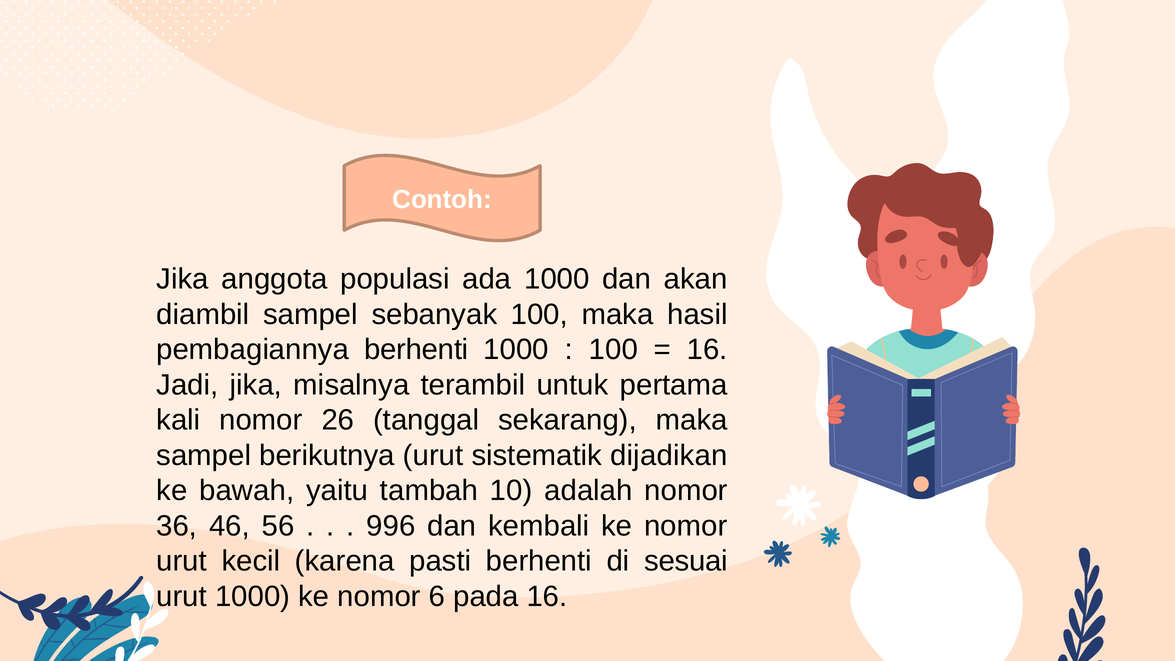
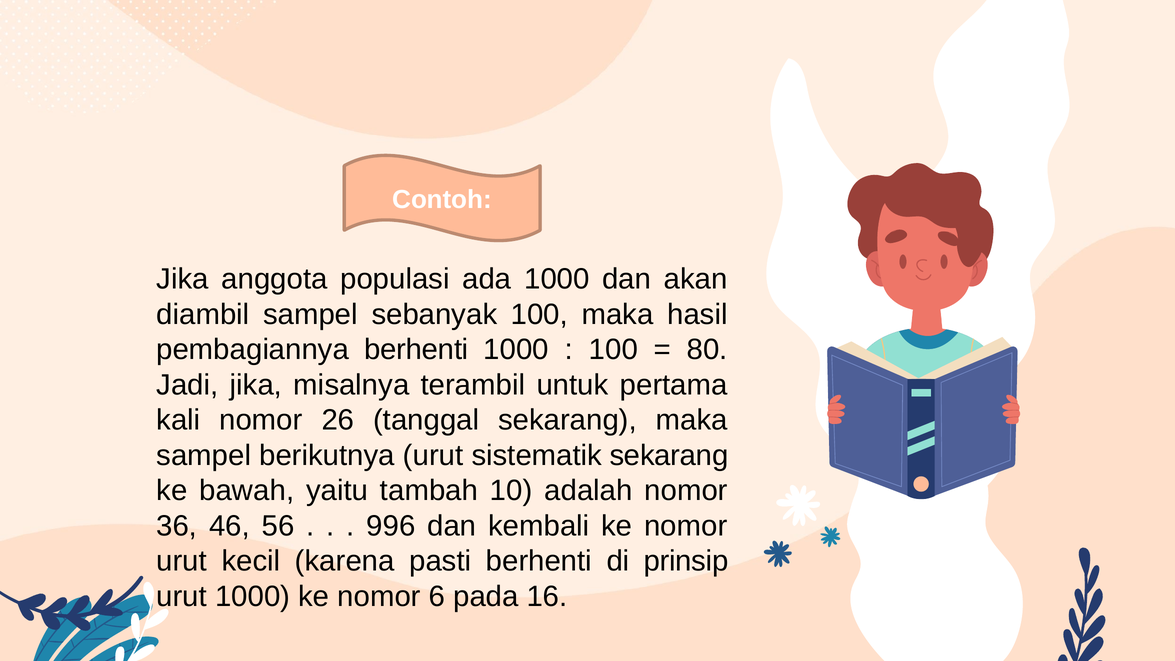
16: 16 -> 80 (707, 350)
sistematik dijadikan: dijadikan -> sekarang (669, 455)
sesuai: sesuai -> prinsip (686, 561)
